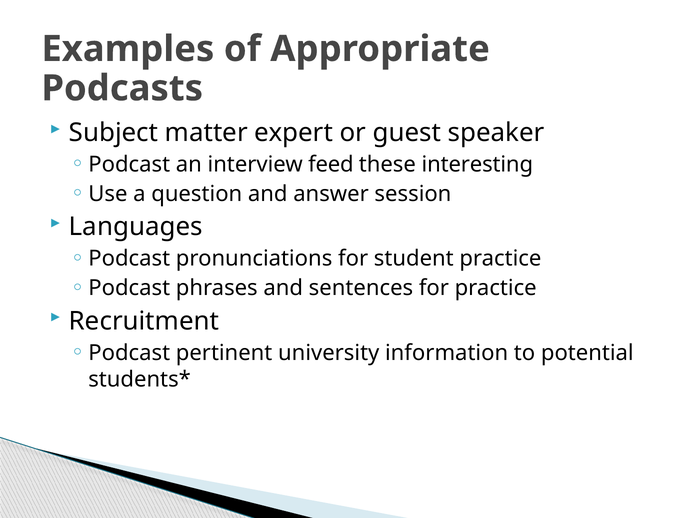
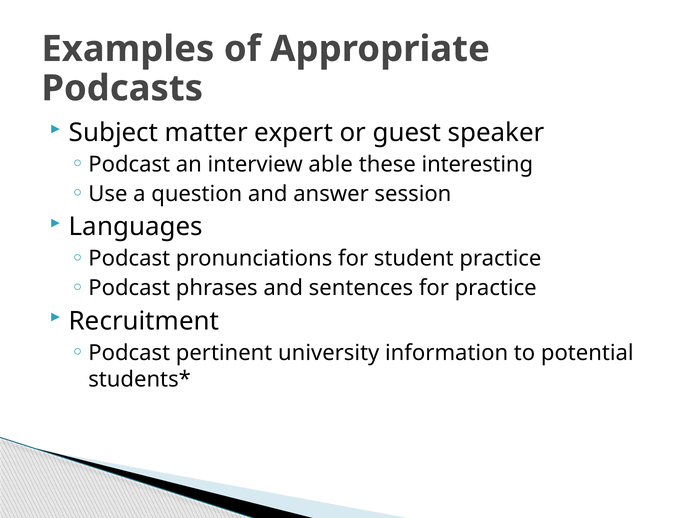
feed: feed -> able (331, 164)
